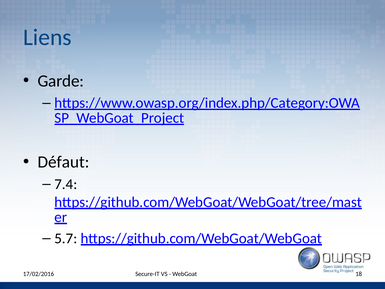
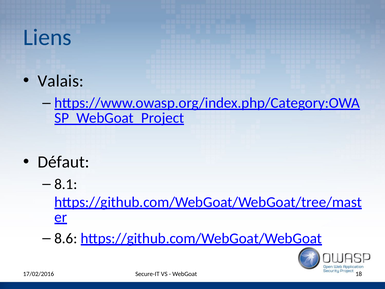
Garde: Garde -> Valais (61, 81)
7.4: 7.4 -> 8.1 (66, 184)
5.7: 5.7 -> 8.6 (66, 238)
